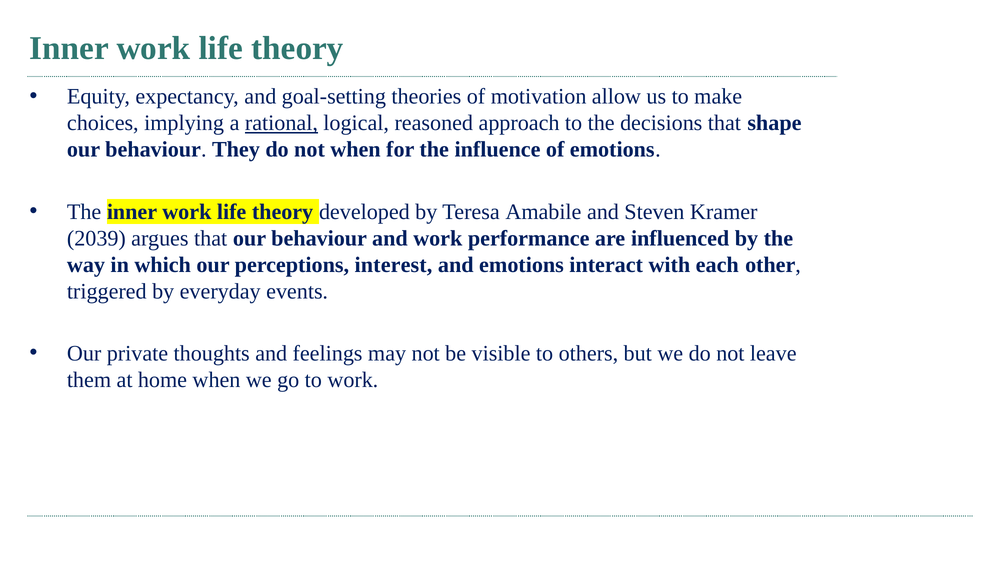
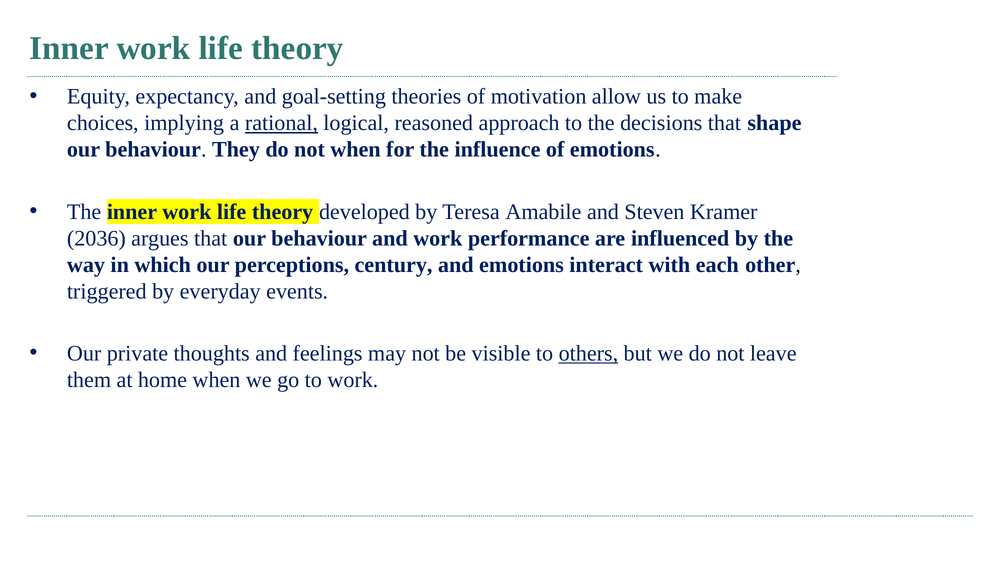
2039: 2039 -> 2036 (96, 238)
interest: interest -> century (394, 265)
others underline: none -> present (588, 354)
